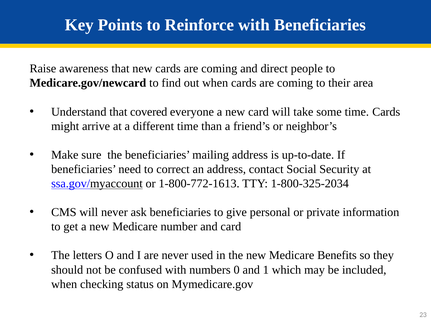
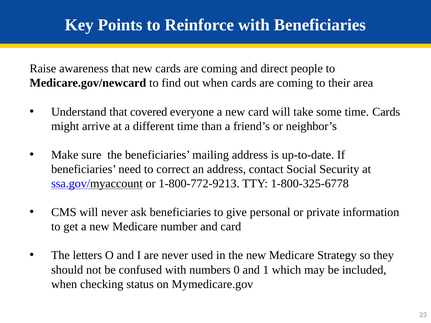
1-800-772-1613: 1-800-772-1613 -> 1-800-772-9213 (199, 184)
1-800-325-2034: 1-800-325-2034 -> 1-800-325-6778 (310, 184)
Benefits: Benefits -> Strategy (337, 256)
